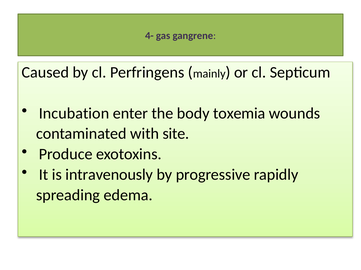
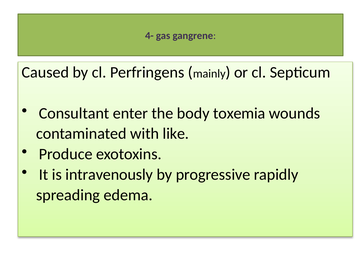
Incubation: Incubation -> Consultant (74, 114)
site: site -> like (176, 134)
